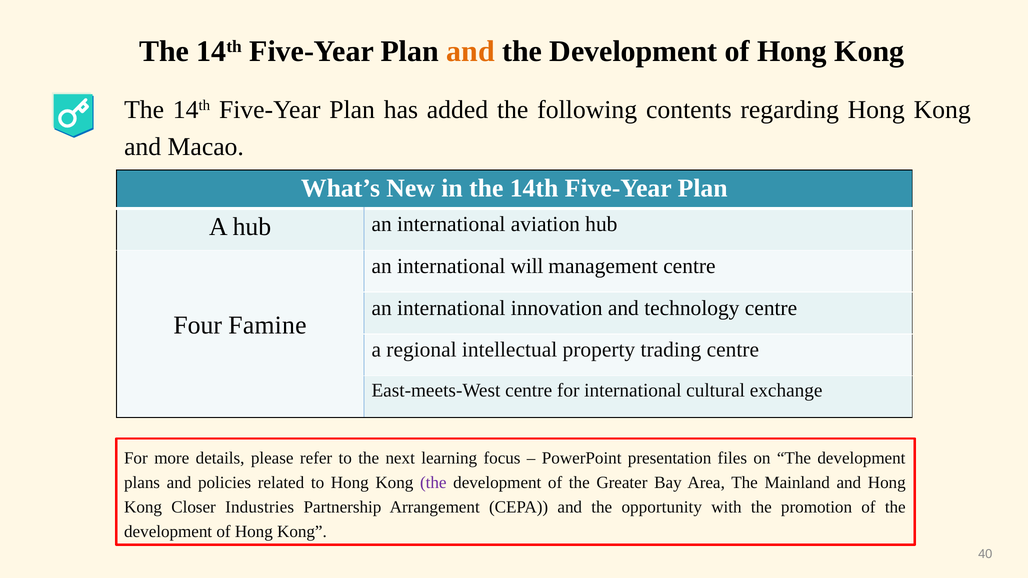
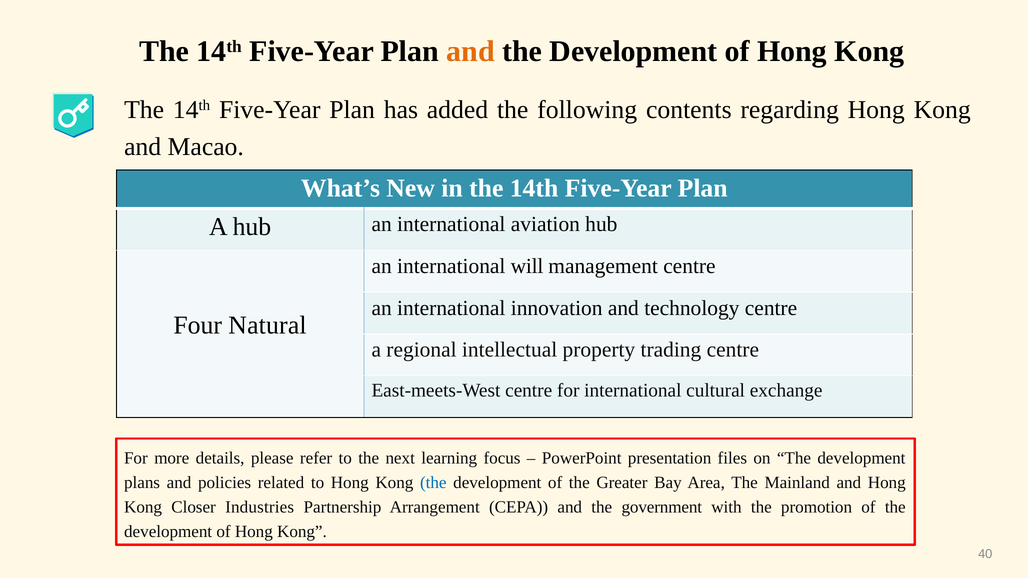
Famine: Famine -> Natural (267, 325)
the colour: purple -> blue (433, 483)
opportunity: opportunity -> government (662, 507)
